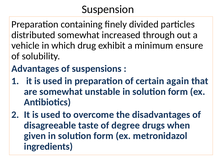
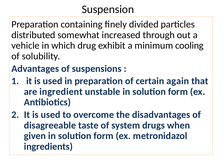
ensure: ensure -> cooling (189, 46)
are somewhat: somewhat -> ingredient (61, 92)
degree: degree -> system (126, 126)
